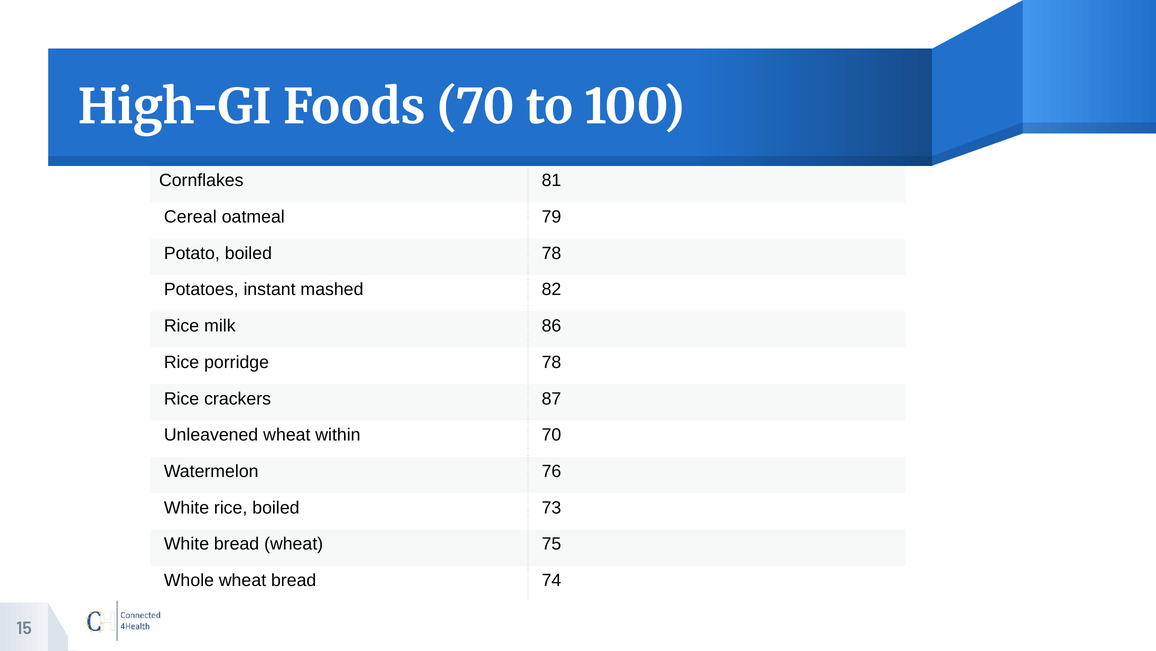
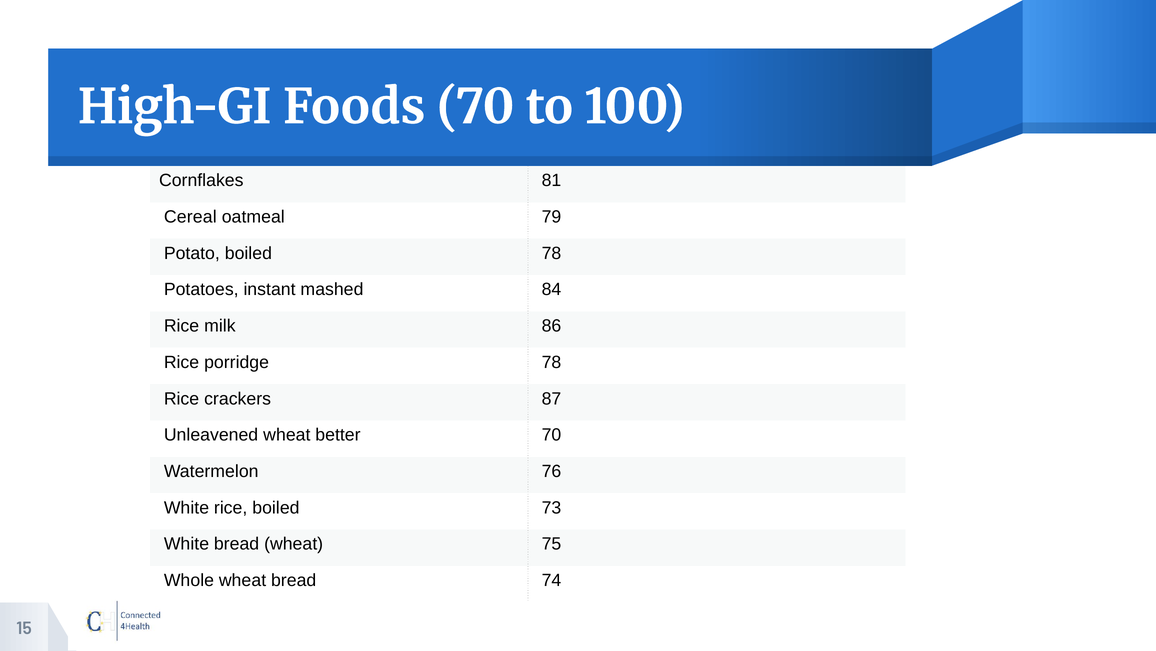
82: 82 -> 84 (551, 289)
within: within -> better (338, 435)
